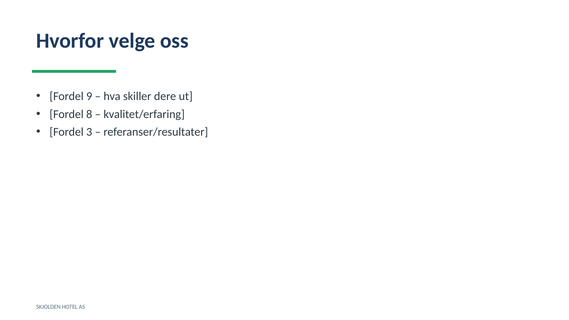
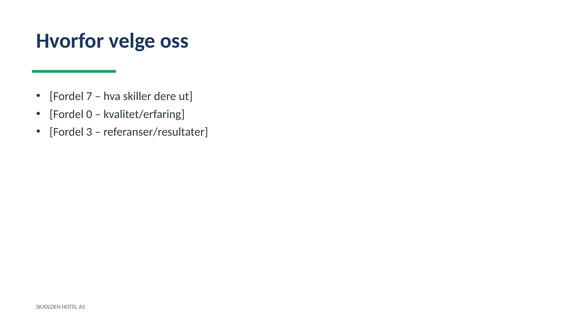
9: 9 -> 7 (89, 96)
8: 8 -> 0 (89, 114)
